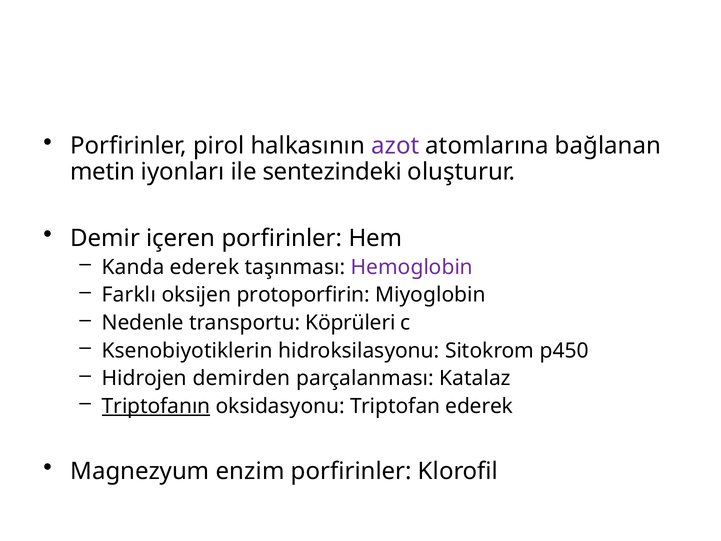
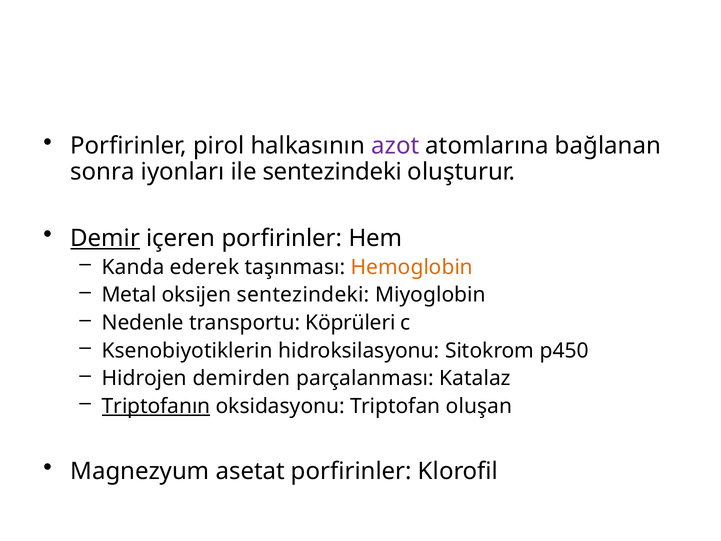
metin: metin -> sonra (102, 172)
Demir underline: none -> present (105, 238)
Hemoglobin colour: purple -> orange (412, 267)
Farklı: Farklı -> Metal (129, 295)
oksijen protoporfirin: protoporfirin -> sentezindeki (303, 295)
Triptofan ederek: ederek -> oluşan (479, 406)
enzim: enzim -> asetat (250, 471)
